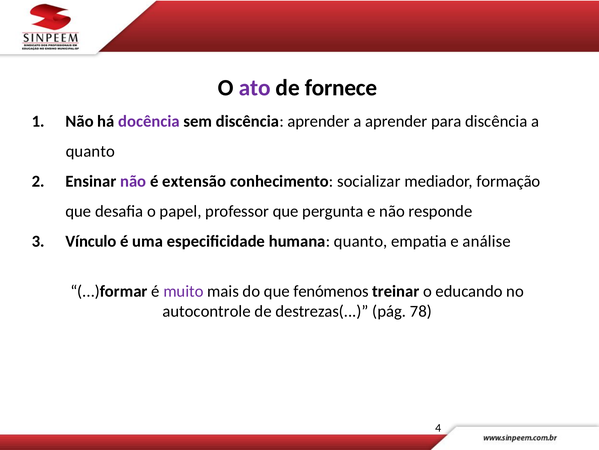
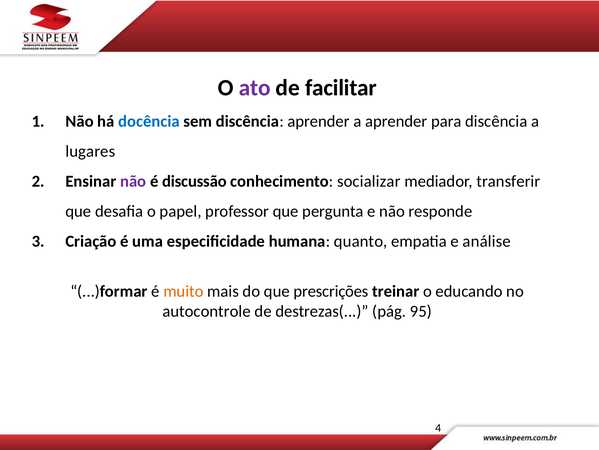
fornece: fornece -> facilitar (341, 87)
docência colour: purple -> blue (149, 121)
quanto: quanto -> lugares (90, 151)
extensão: extensão -> discussão (194, 181)
formação: formação -> transferir (508, 181)
Vínculo: Vínculo -> Criação (91, 241)
muito colour: purple -> orange (183, 291)
fenómenos: fenómenos -> prescrições (331, 291)
78: 78 -> 95 (421, 311)
